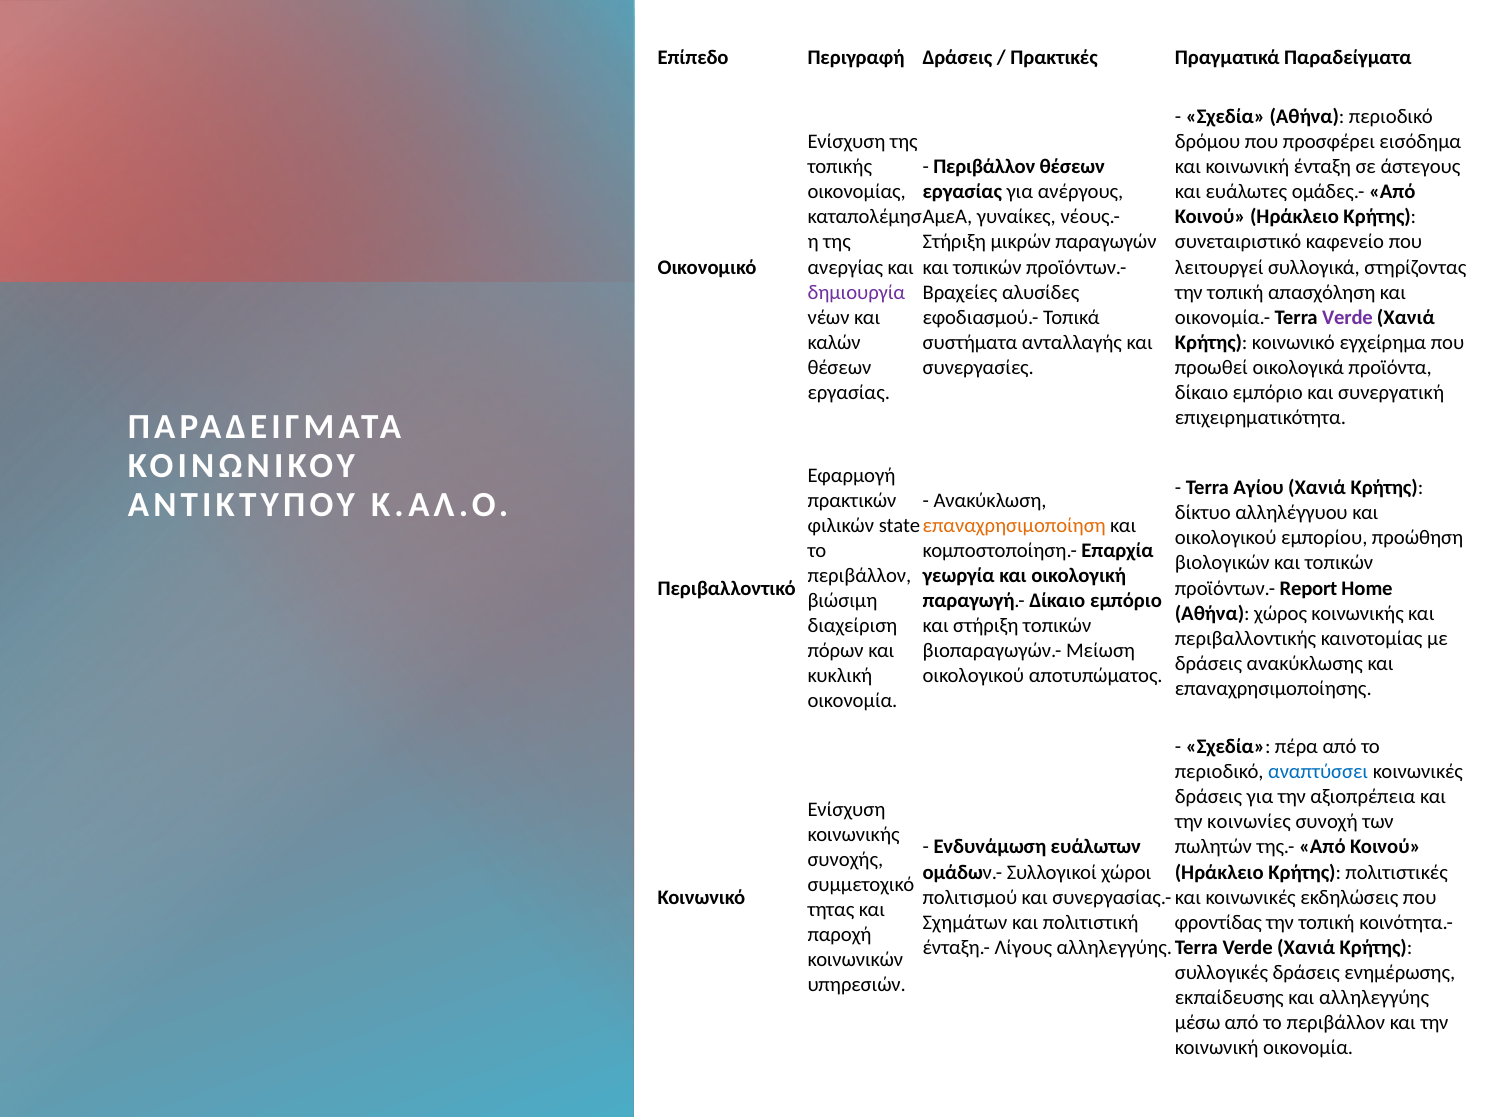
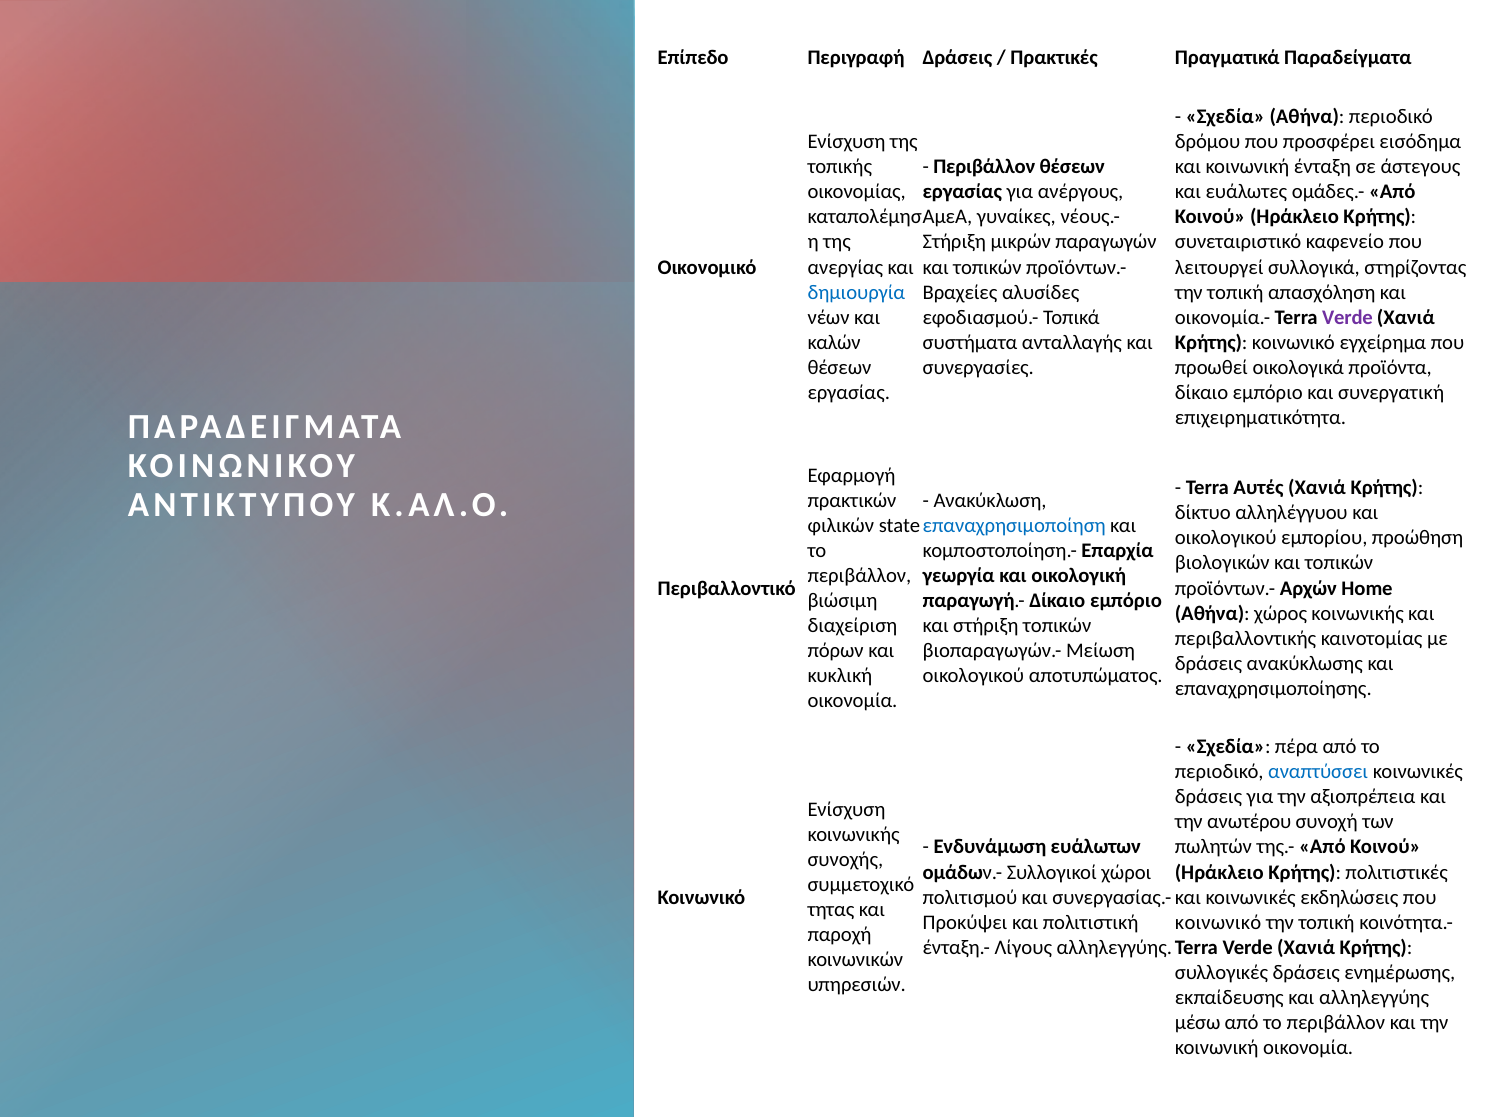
δημιουργία colour: purple -> blue (856, 292)
Αγίου: Αγίου -> Αυτές (1259, 488)
επαναχρησιμοποίηση colour: orange -> blue (1014, 525)
Report: Report -> Αρχών (1308, 588)
κοινωνίες: κοινωνίες -> ανωτέρου (1249, 822)
Σχημάτων: Σχημάτων -> Προκύψει (965, 922)
φροντίδας: φροντίδας -> κοινωνικό (1218, 922)
